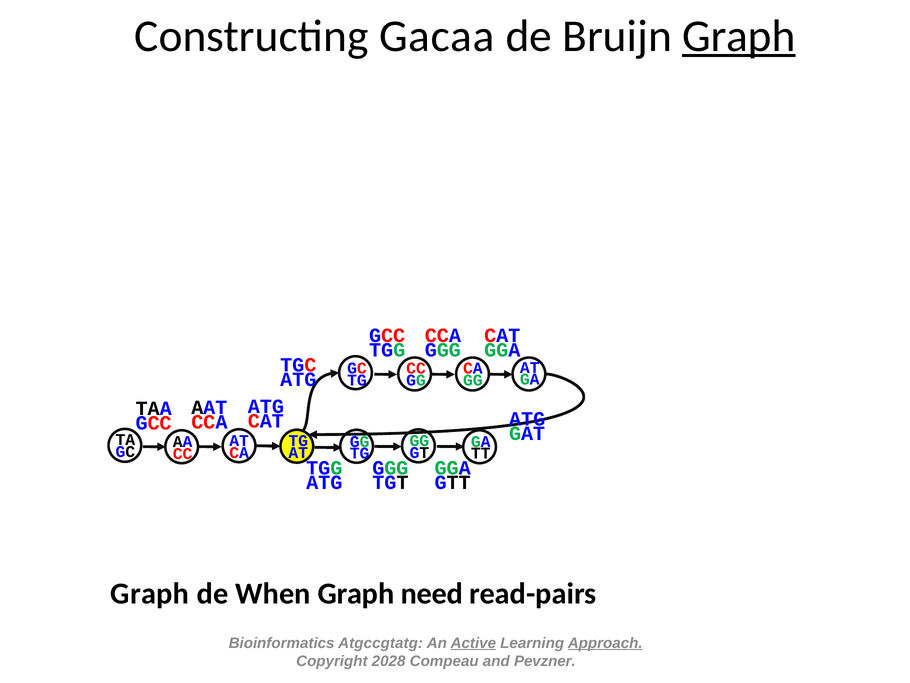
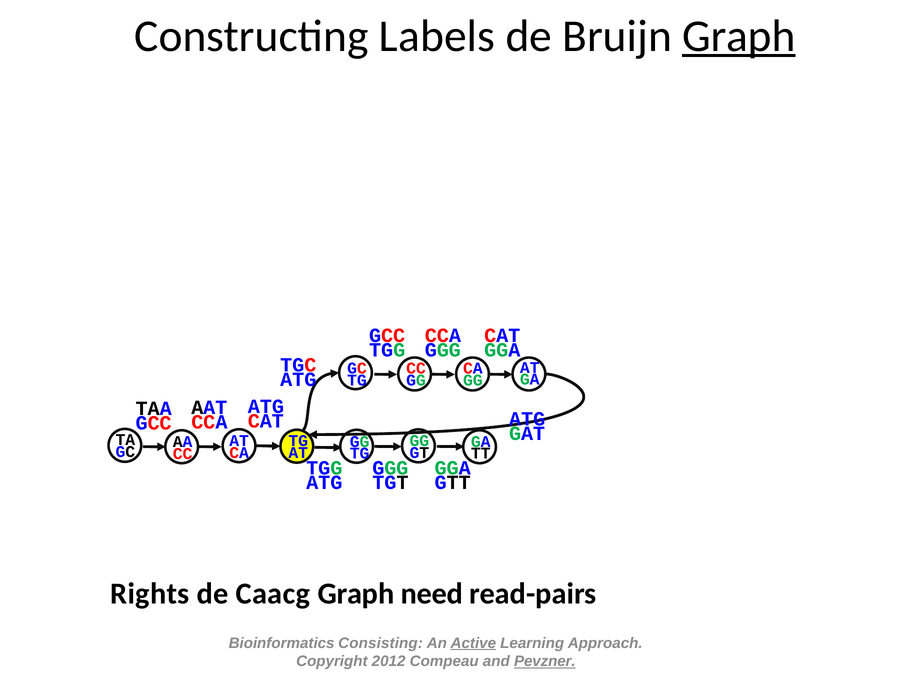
Gacaa: Gacaa -> Labels (437, 36)
Graph: Graph -> Rights (150, 593)
When: When -> Caacg (273, 593)
Atgccgtatg: Atgccgtatg -> Consisting (381, 643)
Approach underline: present -> none (605, 643)
2028: 2028 -> 2012 (389, 661)
Pevzner underline: none -> present (545, 661)
